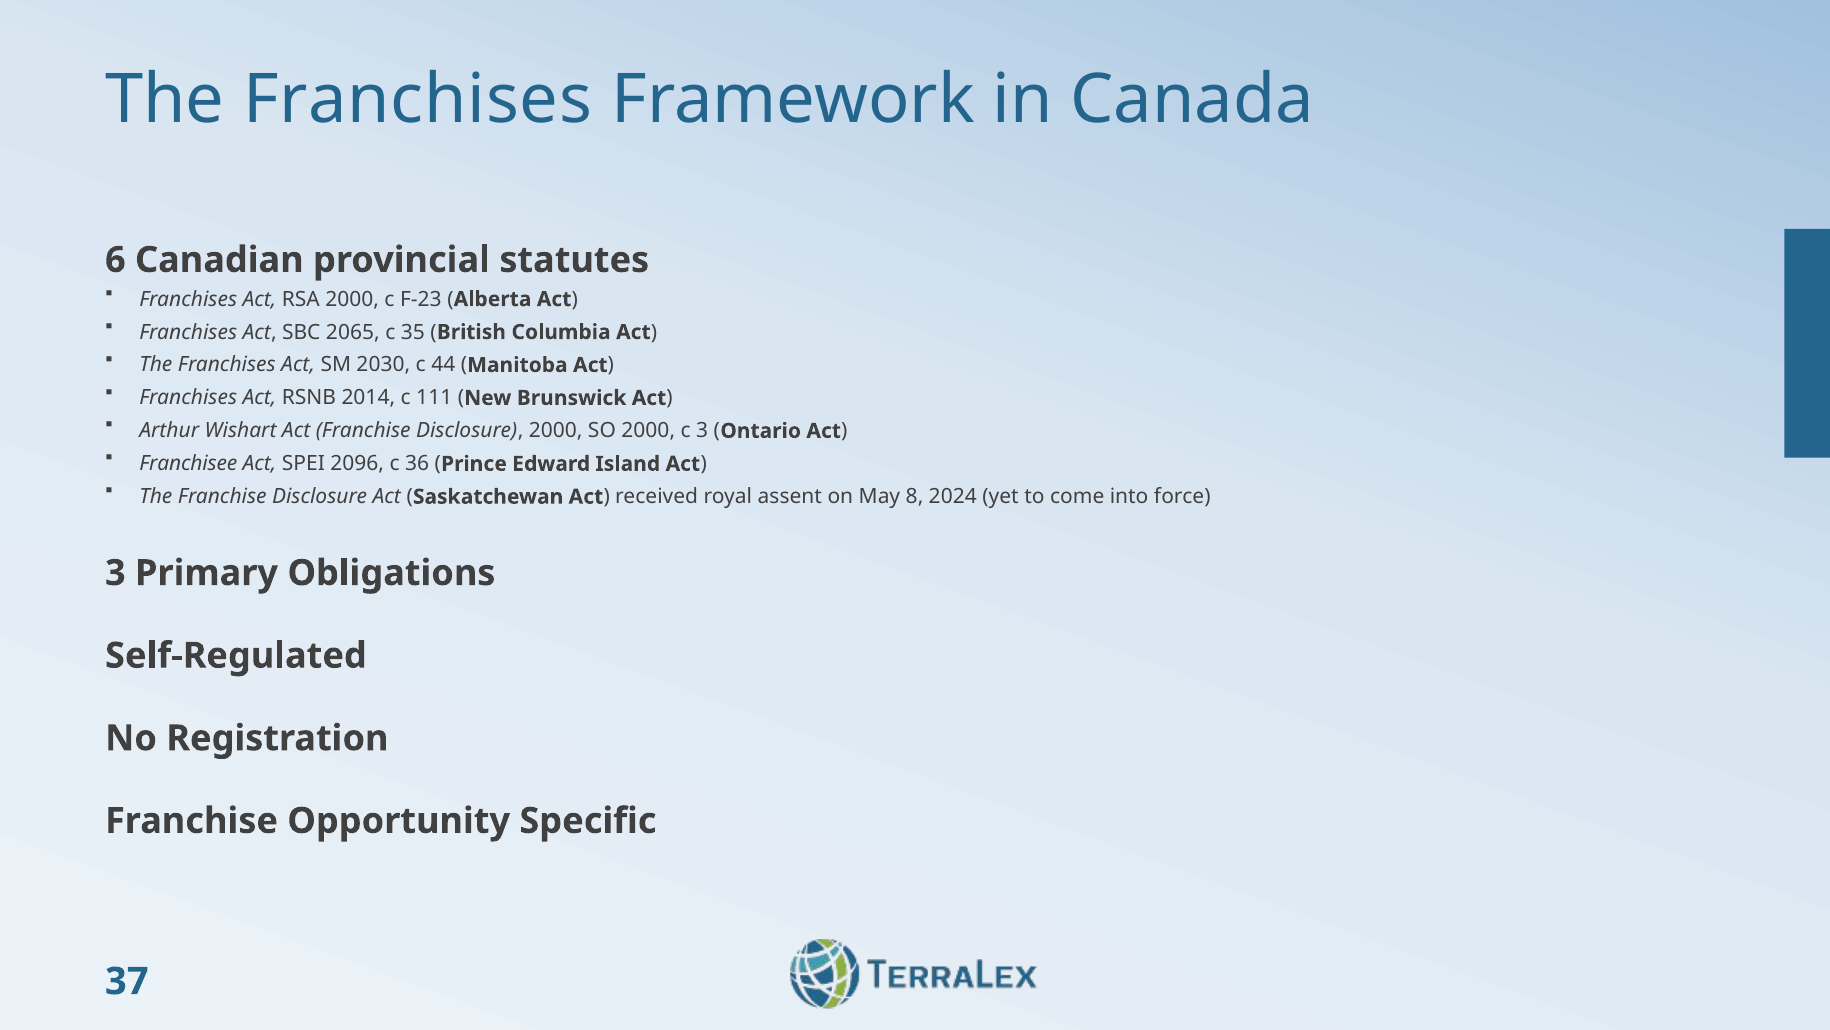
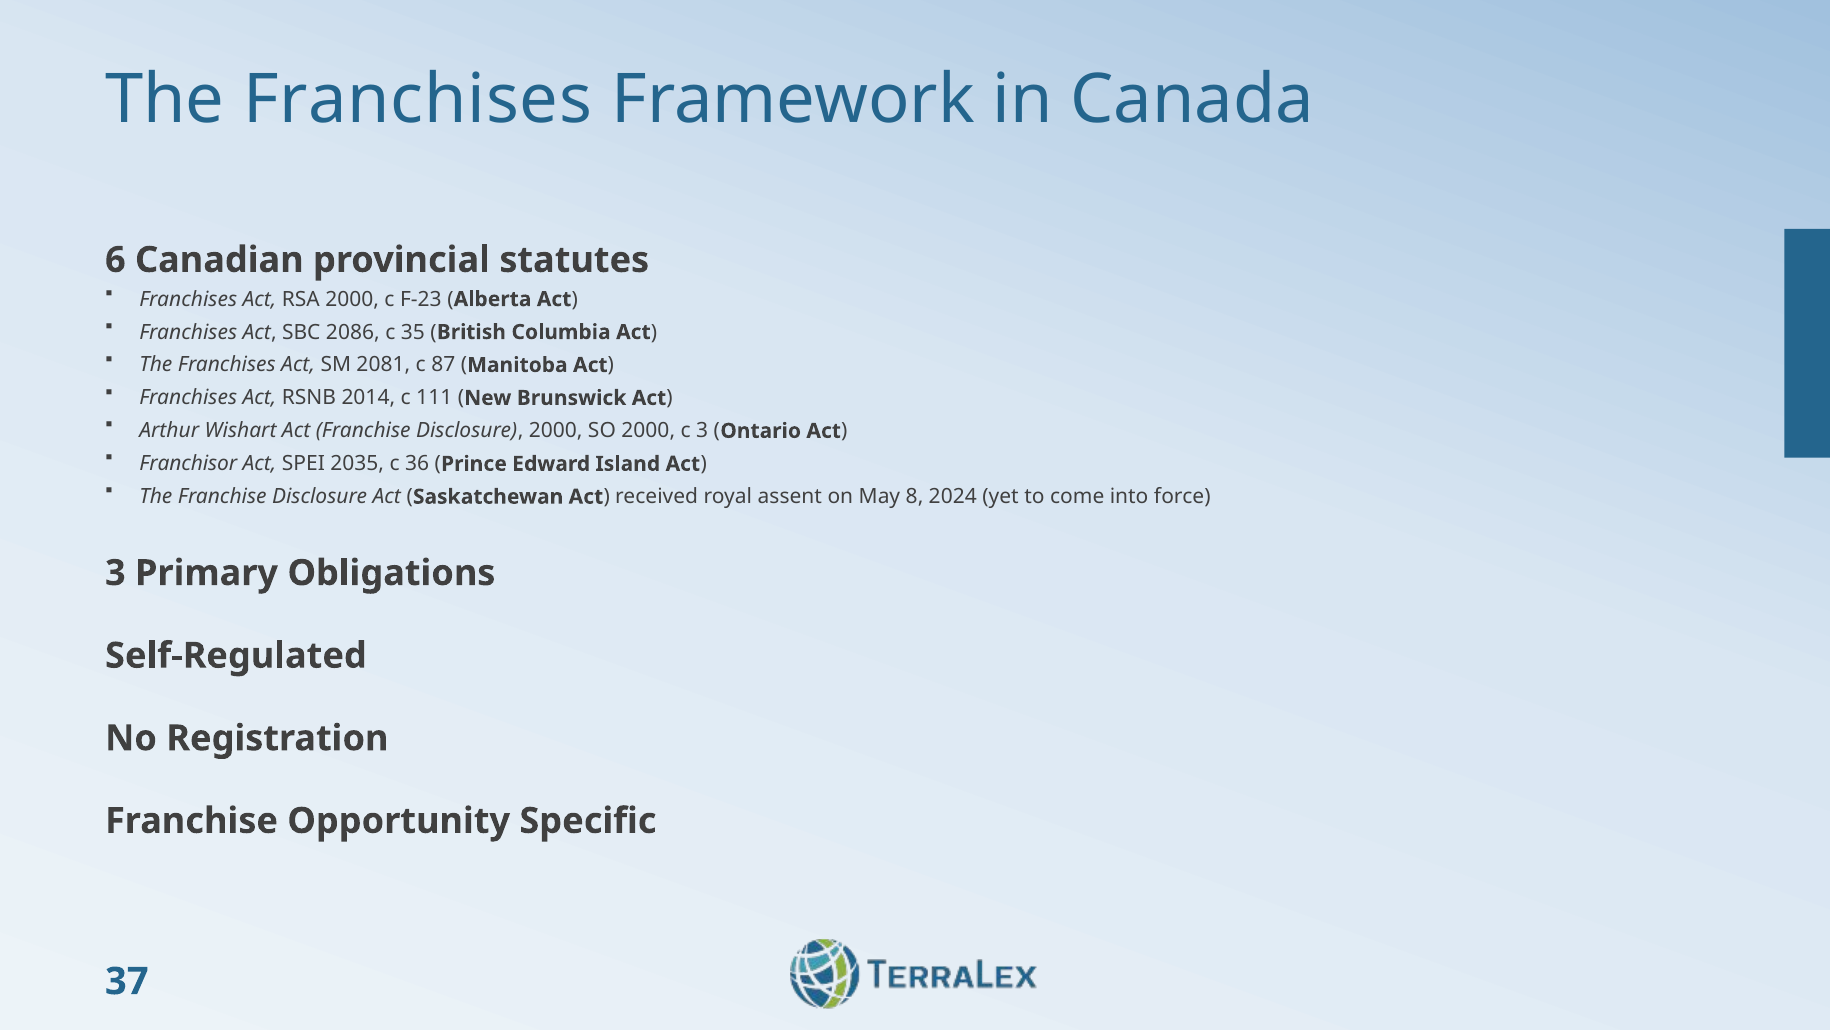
2065: 2065 -> 2086 (353, 332)
2030: 2030 -> 2081 (383, 365)
44: 44 -> 87 (443, 365)
Franchisee: Franchisee -> Franchisor (188, 464)
2096: 2096 -> 2035 (357, 464)
